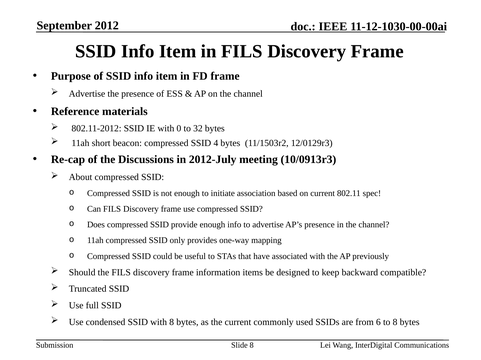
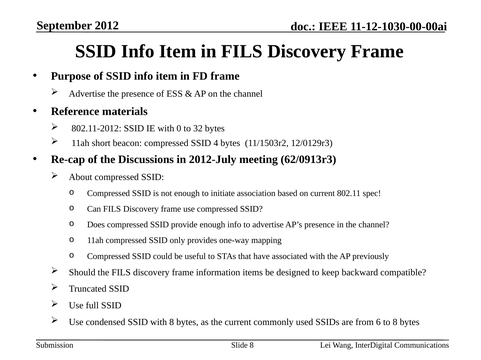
10/0913r3: 10/0913r3 -> 62/0913r3 (308, 160)
